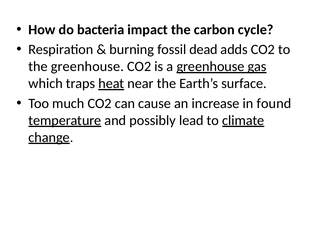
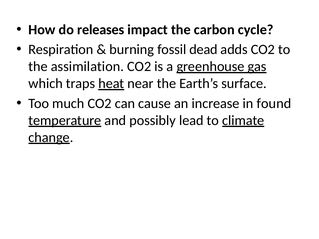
bacteria: bacteria -> releases (101, 30)
the greenhouse: greenhouse -> assimilation (87, 67)
